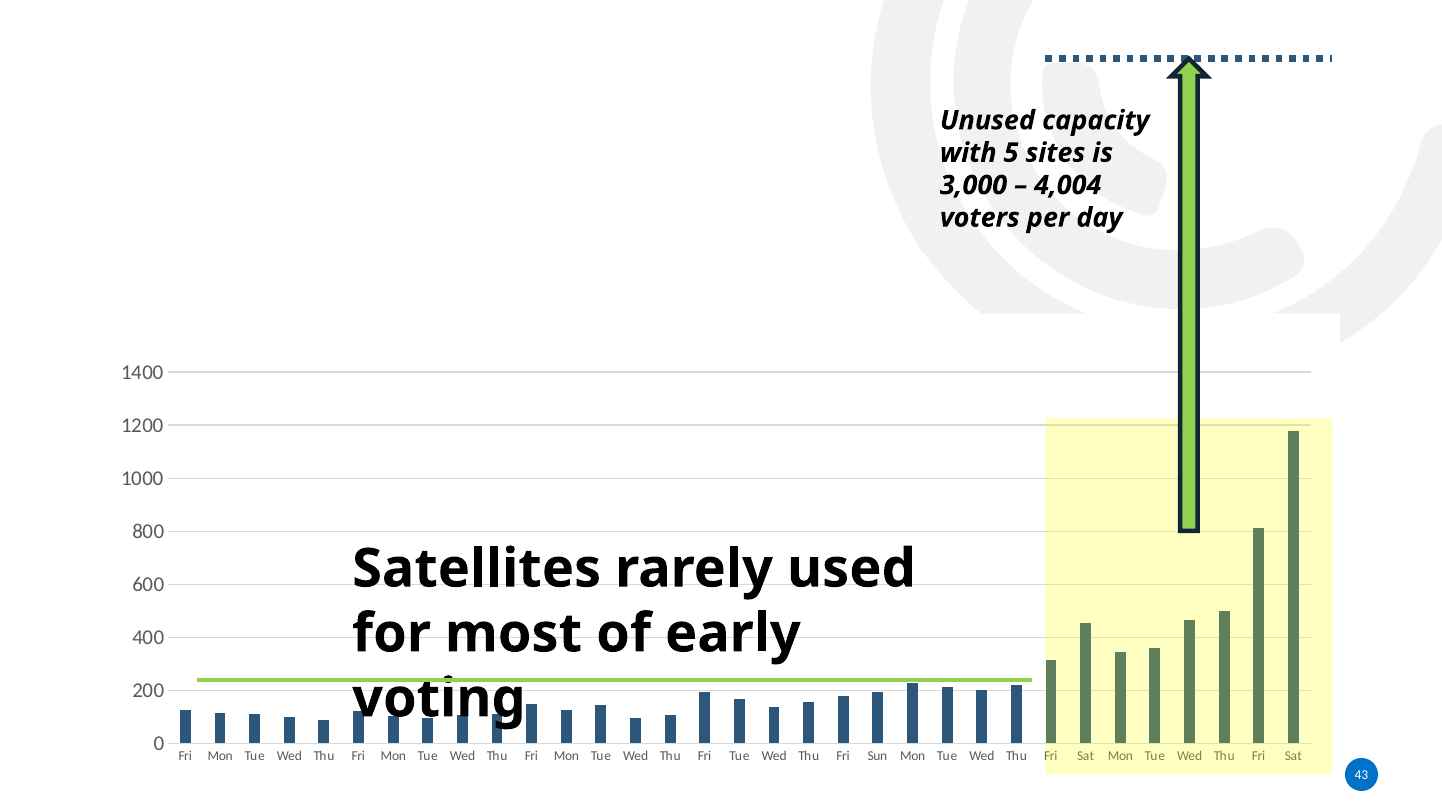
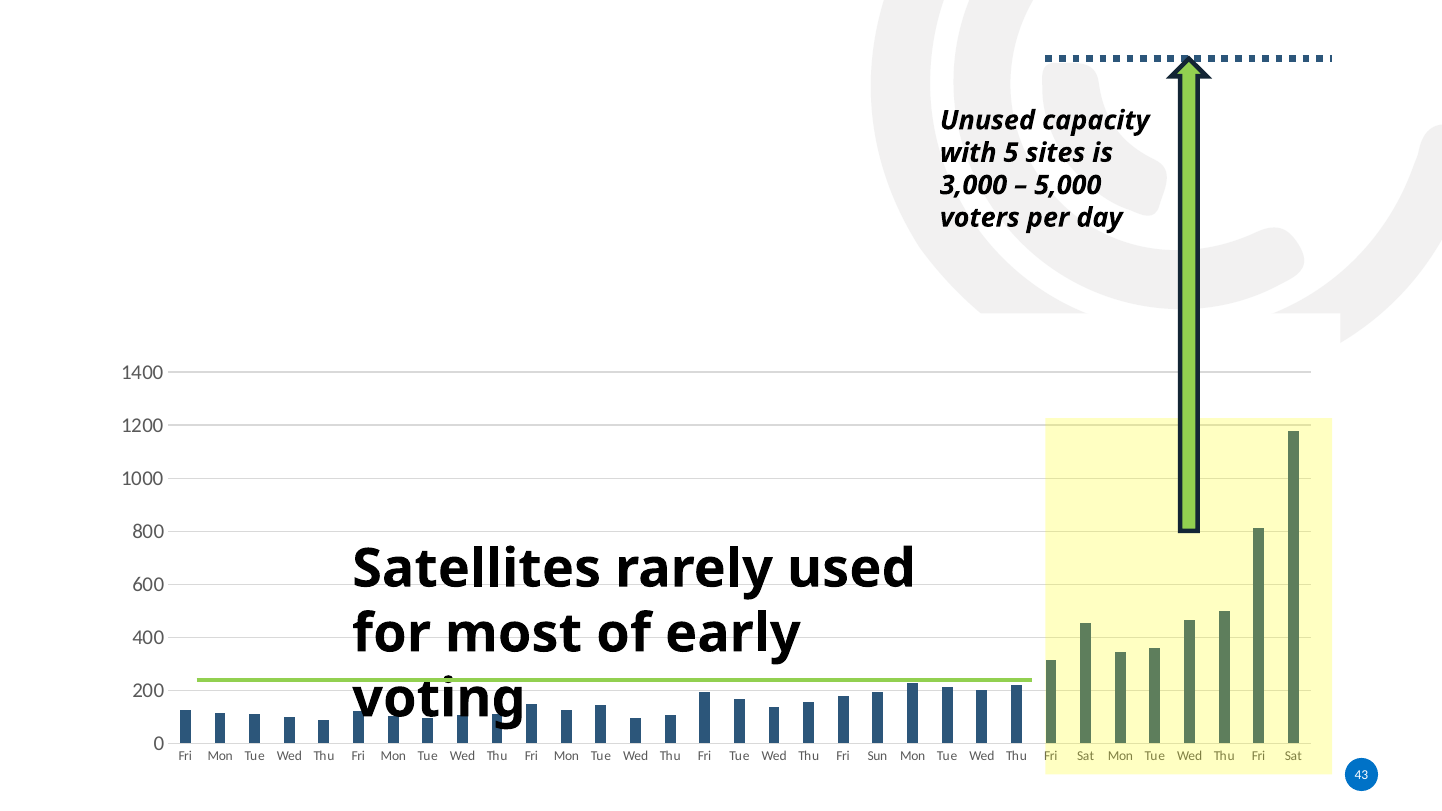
4,004: 4,004 -> 5,000 (1068, 185)
